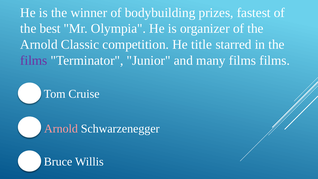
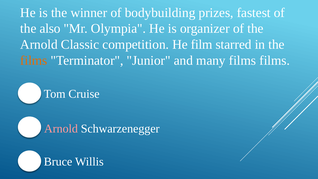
best: best -> also (50, 29)
title: title -> film (202, 44)
films colour: purple -> orange (34, 60)
